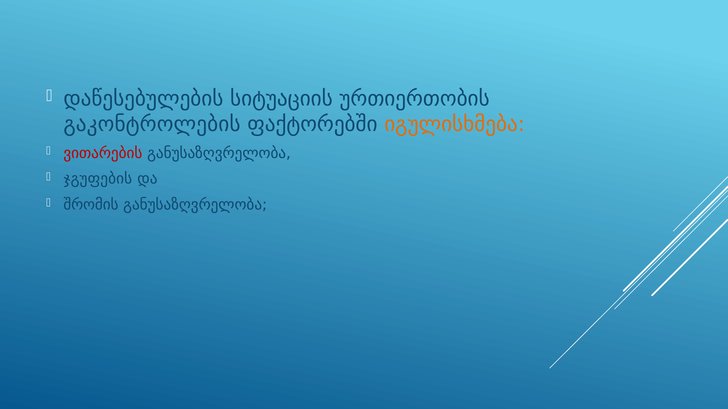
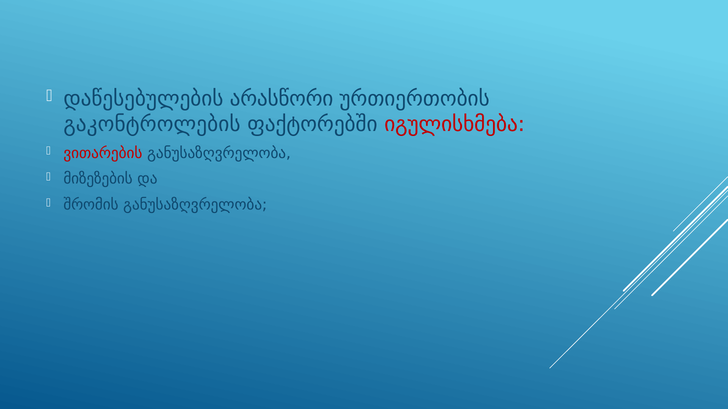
სიტუაციის: სიტუაციის -> არასწორი (282, 99)
იგულისხმება colour: orange -> red (455, 124)
ჯგუფების: ჯგუფების -> მიზეზების (98, 179)
